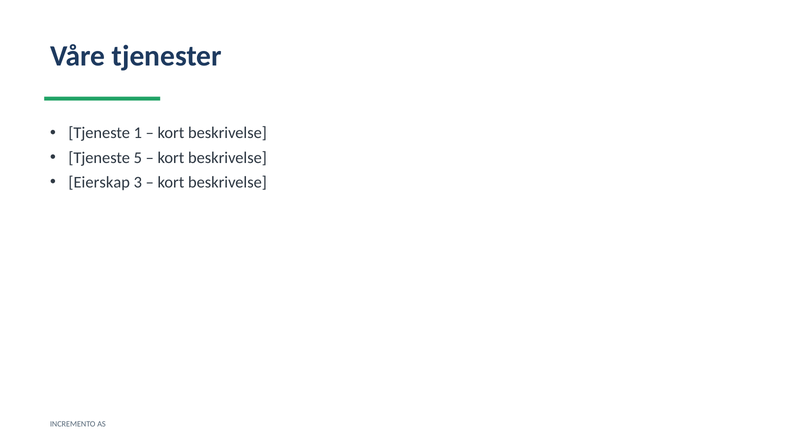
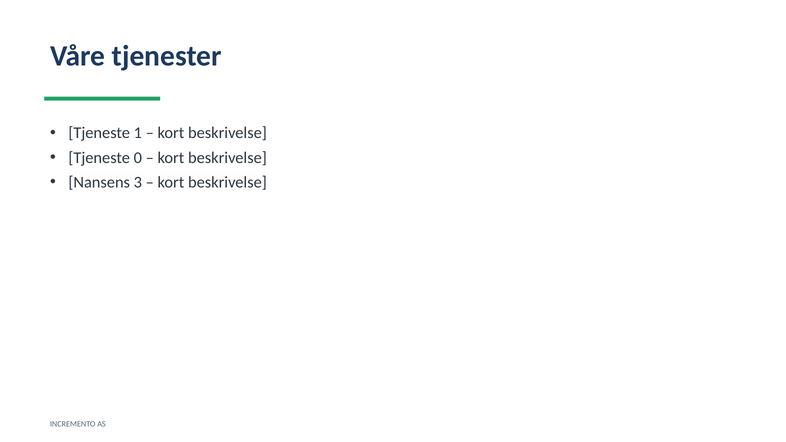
5: 5 -> 0 (138, 158)
Eierskap: Eierskap -> Nansens (99, 182)
